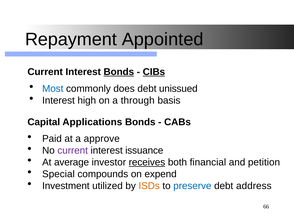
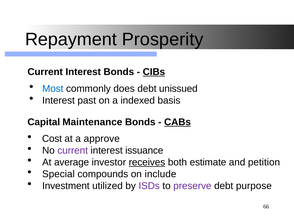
Appointed: Appointed -> Prosperity (163, 39)
Bonds underline: present -> none (119, 72)
high: high -> past (87, 100)
through: through -> indexed (138, 100)
Applications: Applications -> Maintenance (92, 122)
CABs underline: none -> present (178, 122)
Paid: Paid -> Cost (52, 138)
financial: financial -> estimate (208, 162)
expend: expend -> include (161, 174)
ISDs colour: orange -> purple (149, 185)
preserve colour: blue -> purple (192, 185)
address: address -> purpose (254, 185)
